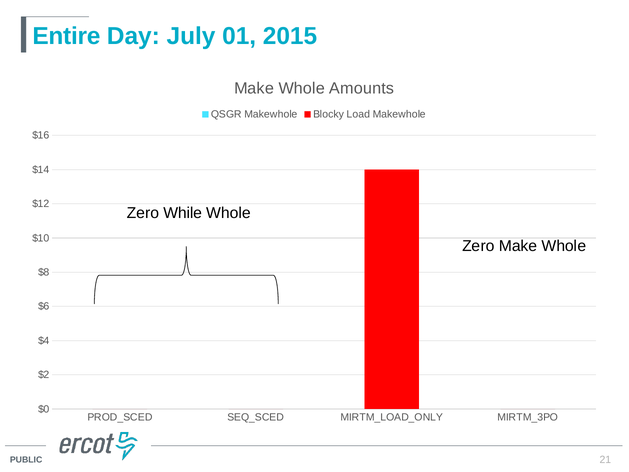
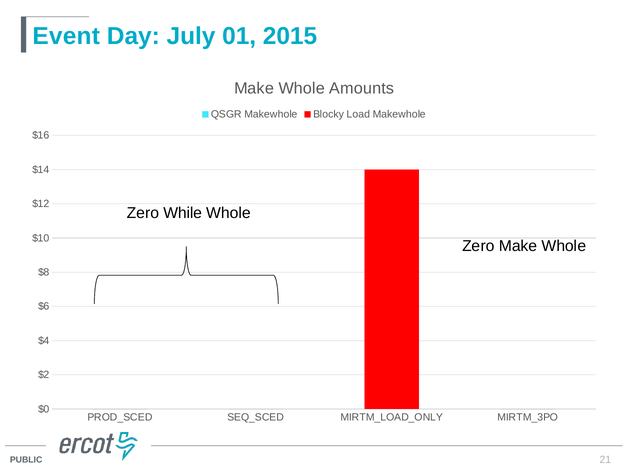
Entire: Entire -> Event (66, 36)
